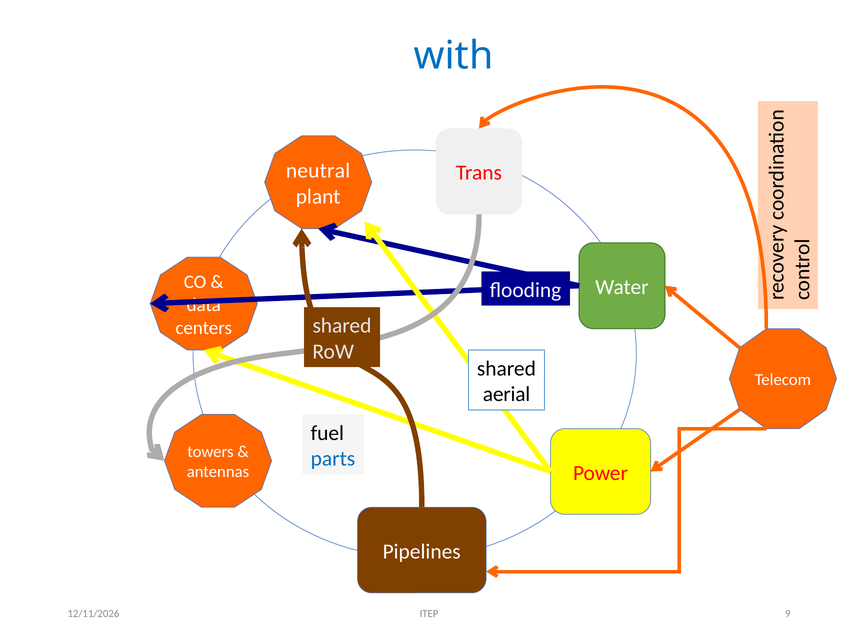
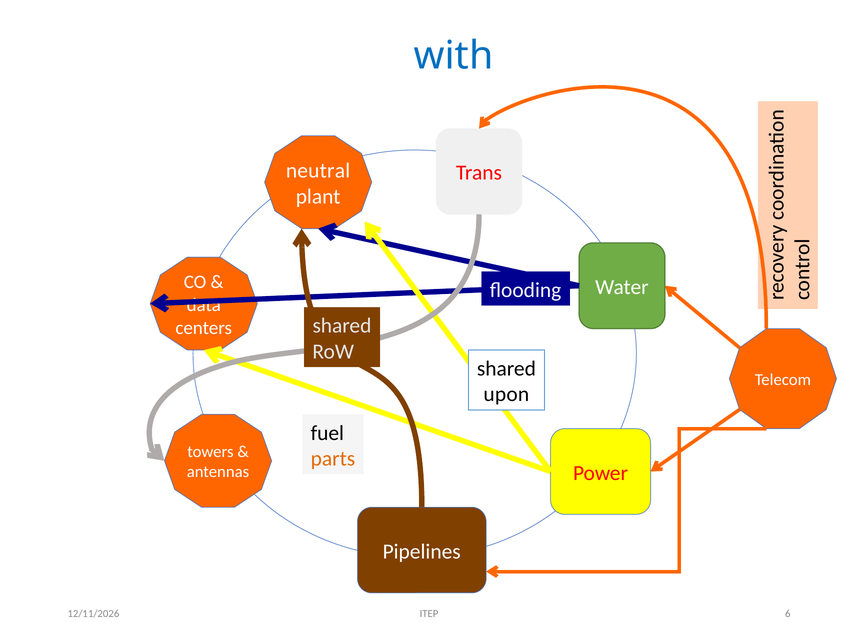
aerial: aerial -> upon (506, 395)
parts colour: blue -> orange (333, 459)
9: 9 -> 6 (788, 614)
